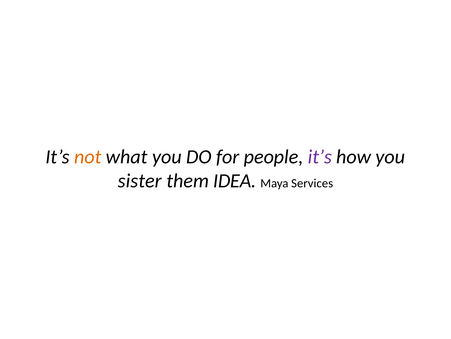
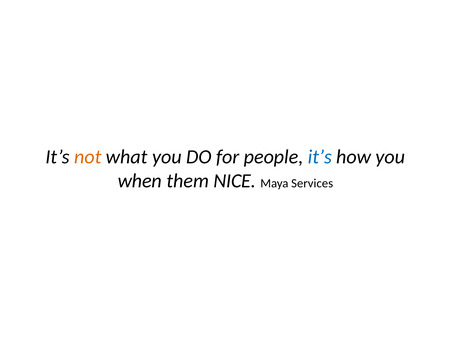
it’s colour: purple -> blue (320, 157)
sister: sister -> when (140, 181)
IDEA: IDEA -> NICE (235, 181)
